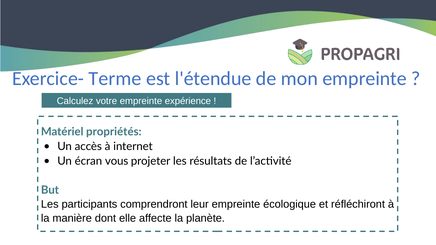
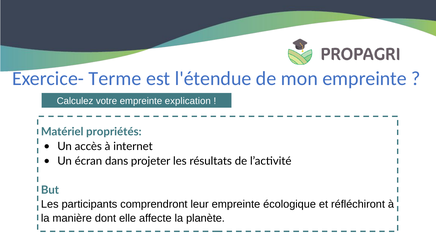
expérience: expérience -> explication (188, 101)
vous: vous -> dans (117, 161)
